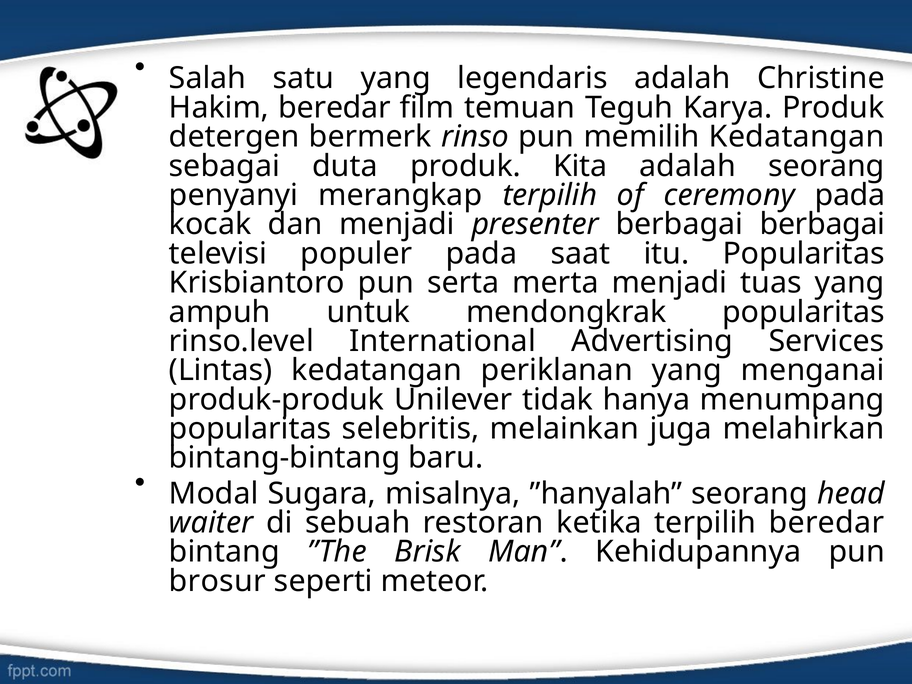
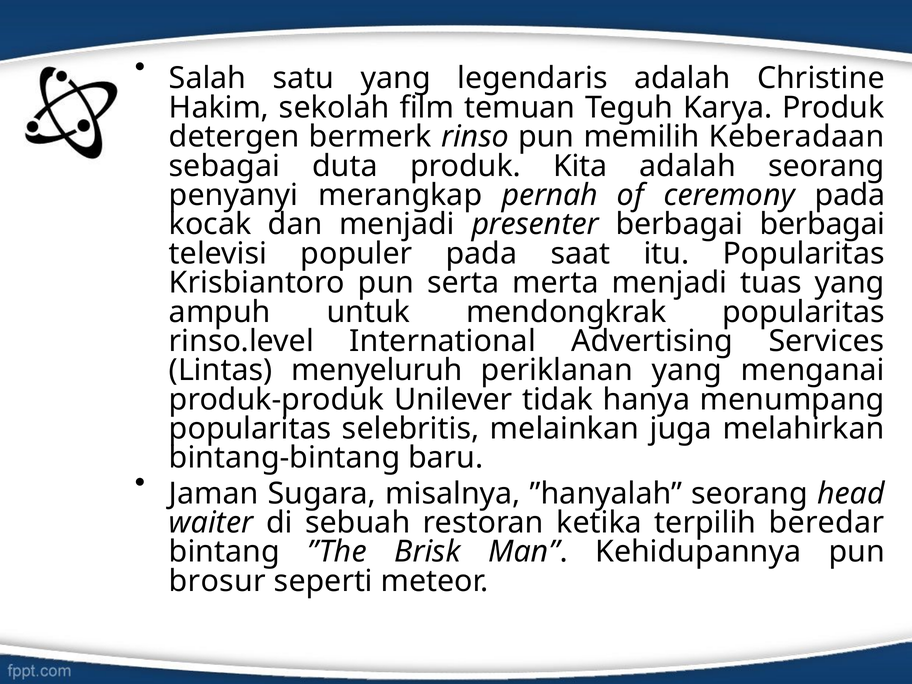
Hakim beredar: beredar -> sekolah (334, 108)
memilih Kedatangan: Kedatangan -> Keberadaan (797, 137)
merangkap terpilih: terpilih -> pernah (550, 195)
Lintas kedatangan: kedatangan -> menyeluruh (377, 370)
Modal: Modal -> Jaman (214, 494)
